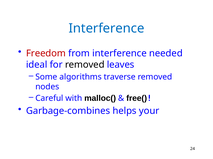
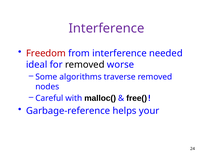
Interference colour: blue -> purple (106, 28)
leaves: leaves -> worse (121, 65)
Garbage-combines: Garbage-combines -> Garbage-reference (68, 111)
